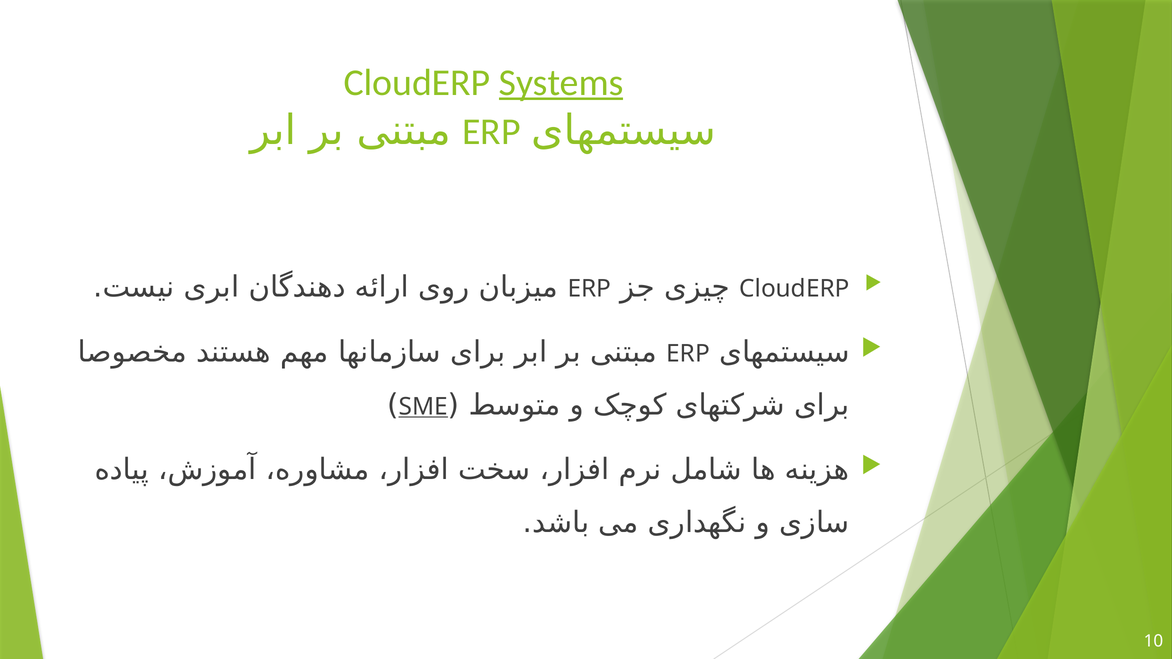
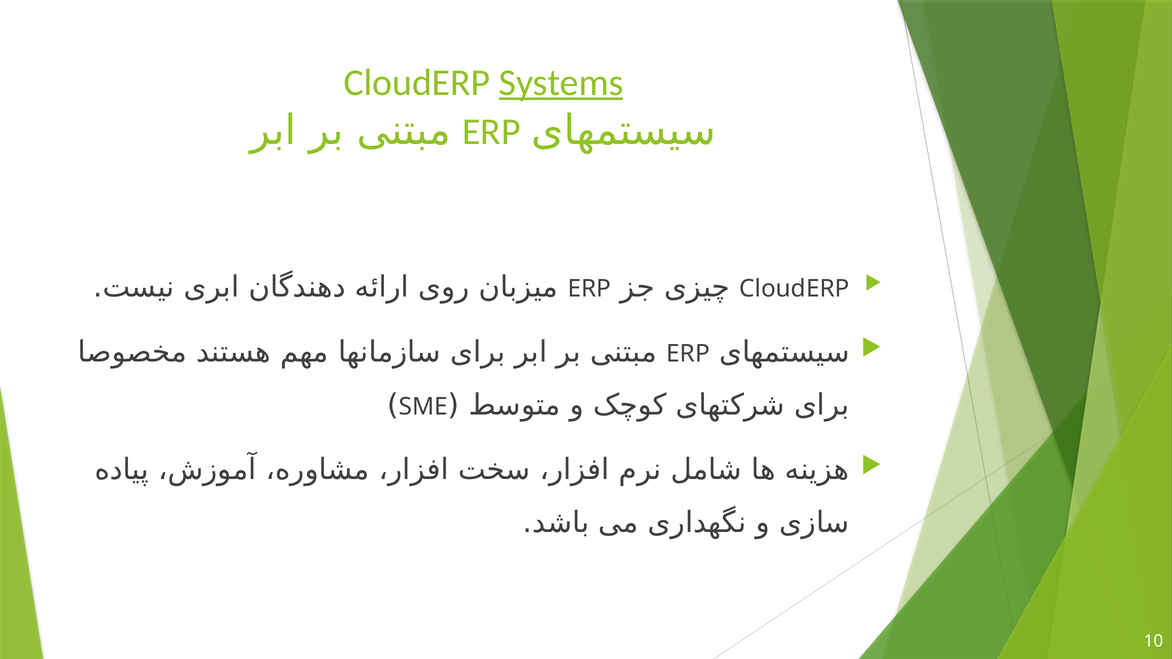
SME underline: present -> none (423, 407)
